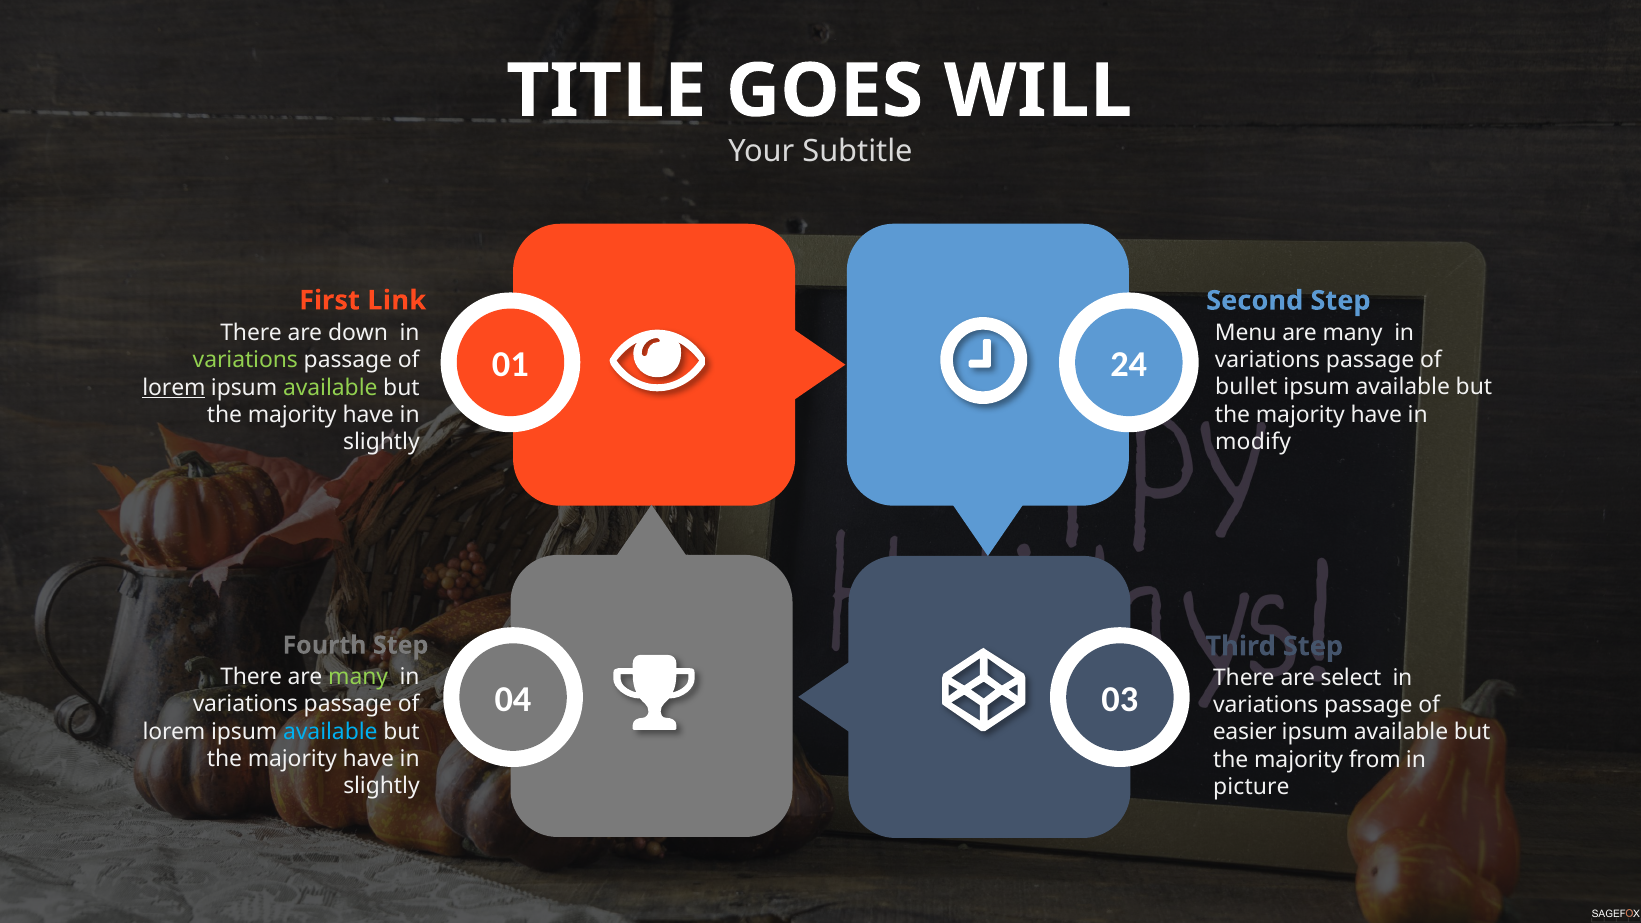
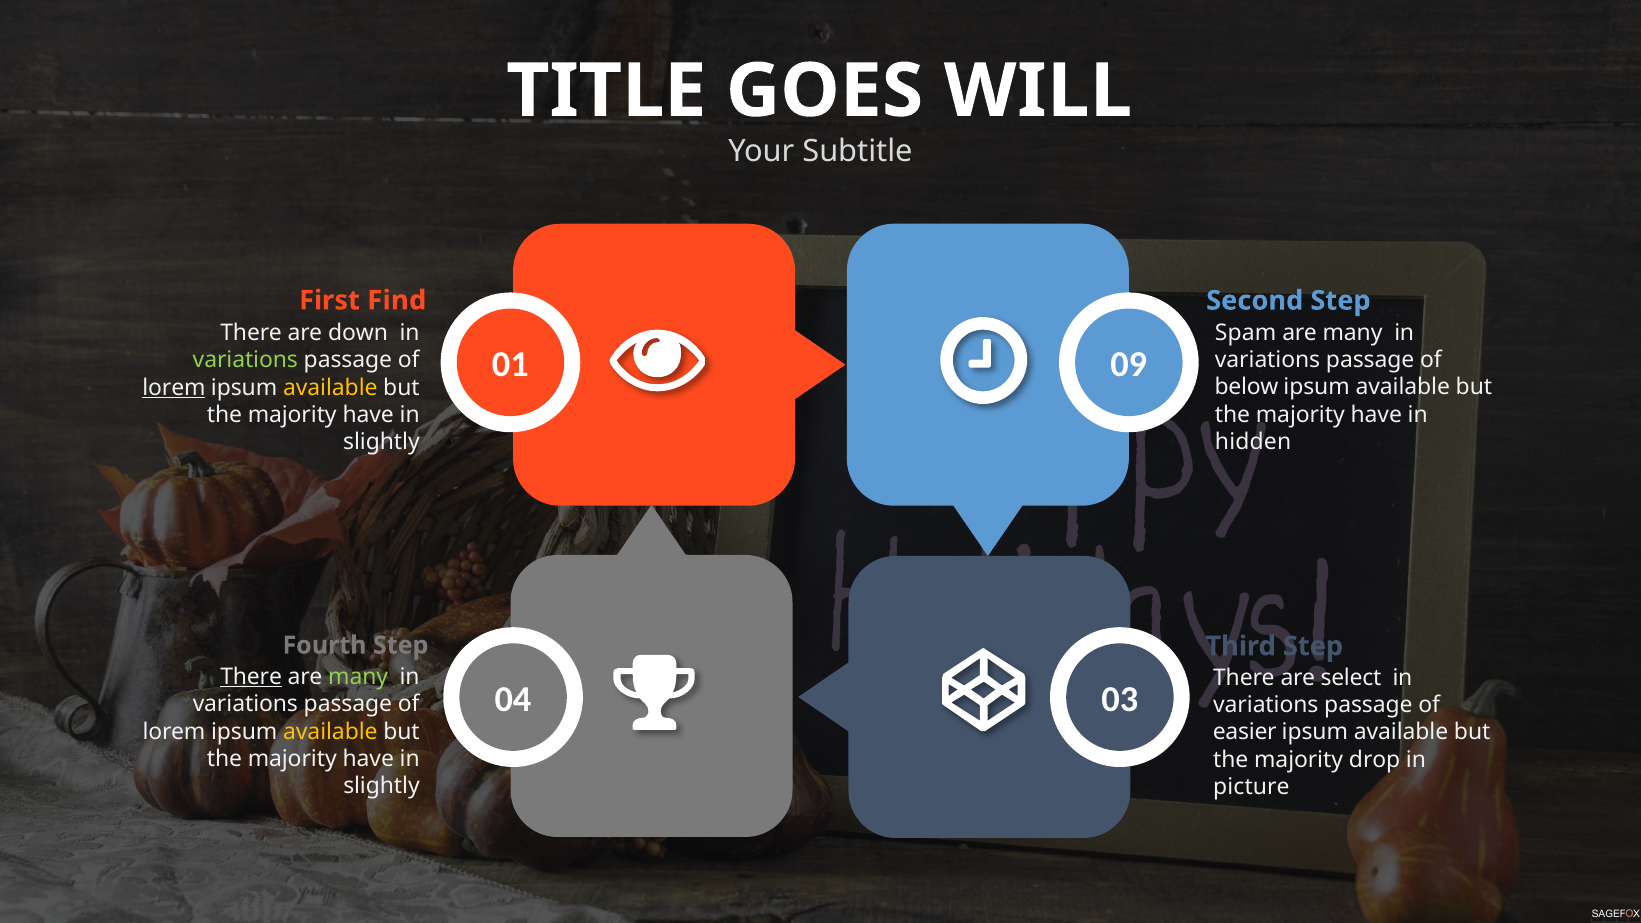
Link: Link -> Find (397, 300)
Menu: Menu -> Spam (1246, 333)
24: 24 -> 09 (1129, 365)
bullet: bullet -> below (1246, 387)
available colour: light green -> yellow (330, 388)
modify: modify -> hidden (1253, 442)
There underline: none -> present (251, 677)
available colour: light blue -> yellow (330, 732)
from: from -> drop (1375, 760)
